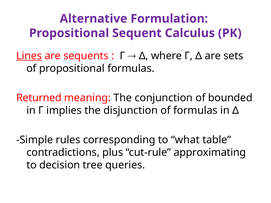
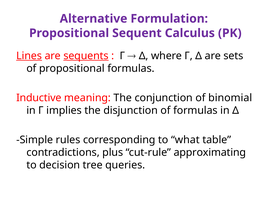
sequents underline: none -> present (86, 56)
Returned: Returned -> Inductive (39, 98)
bounded: bounded -> binomial (230, 98)
